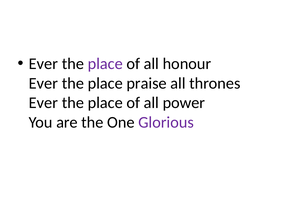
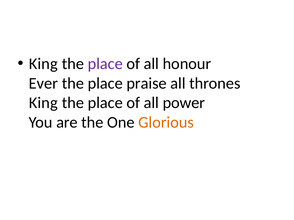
Ever: Ever -> King (43, 64)
Ever: Ever -> King (43, 103)
Glorious colour: purple -> orange (166, 123)
